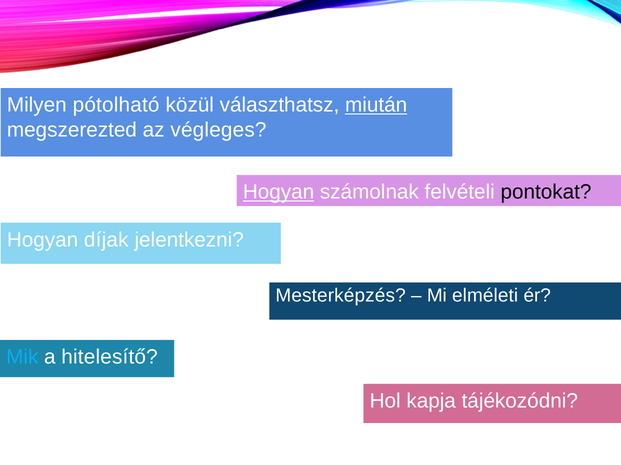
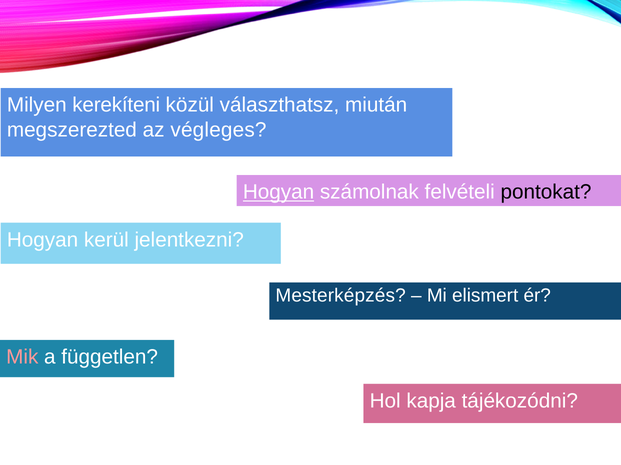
pótolható: pótolható -> kerekíteni (116, 105)
miután underline: present -> none (376, 105)
díjak: díjak -> kerül (106, 240)
elméleti: elméleti -> elismert (485, 296)
Mik colour: light blue -> pink (22, 357)
hitelesítő: hitelesítő -> független (110, 357)
